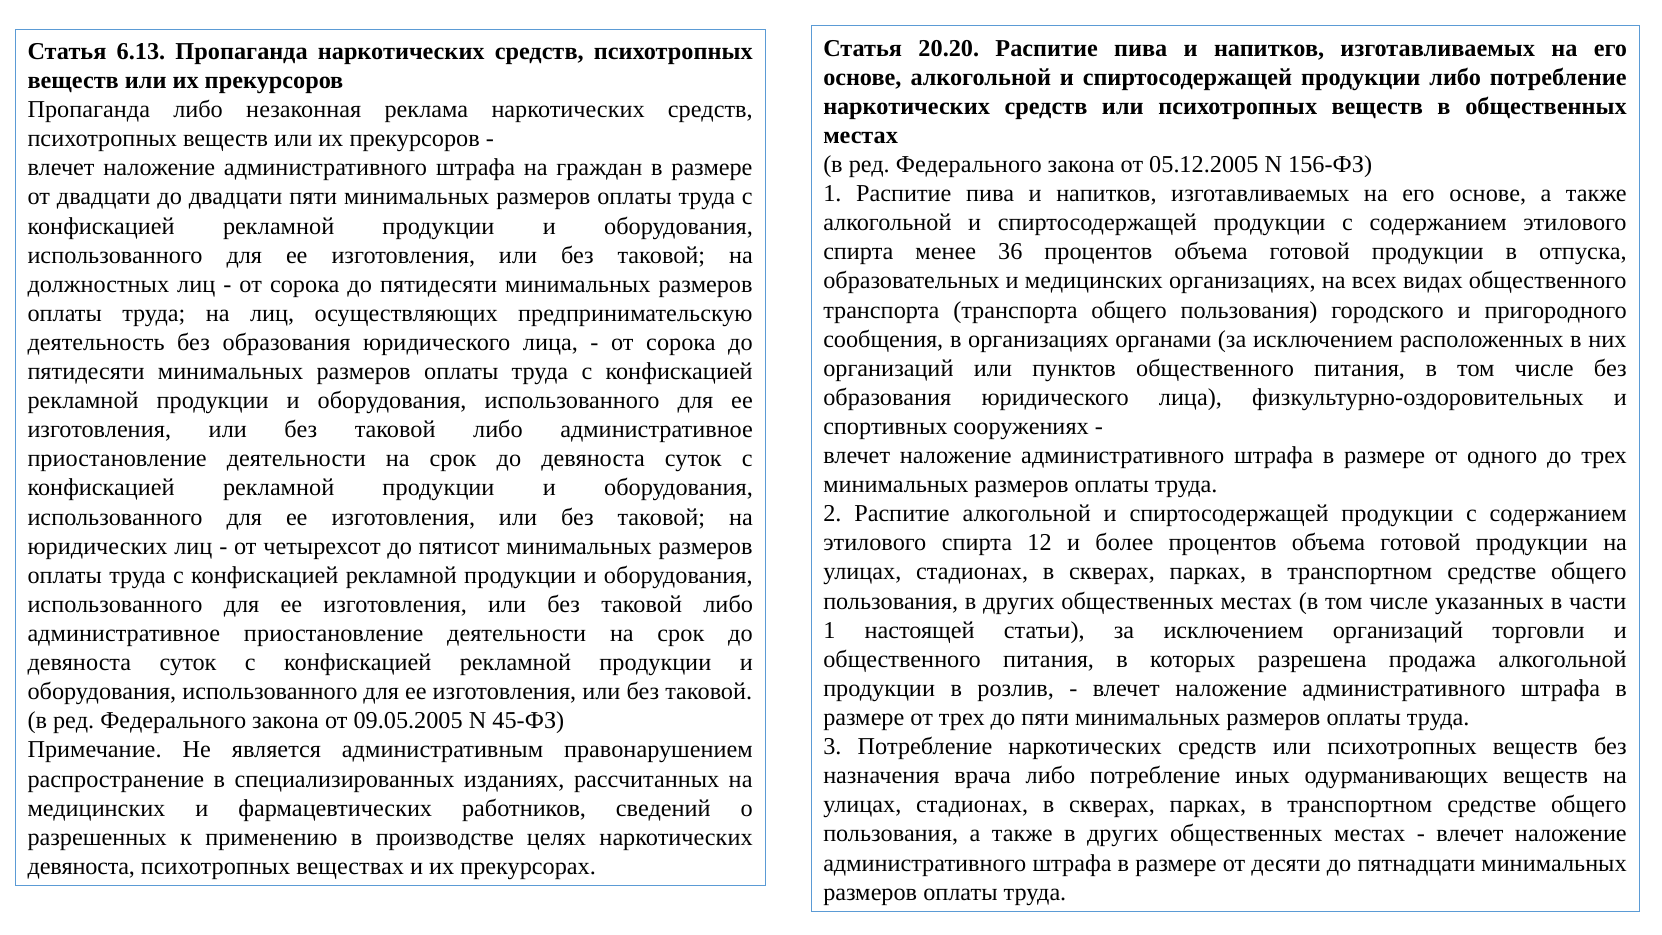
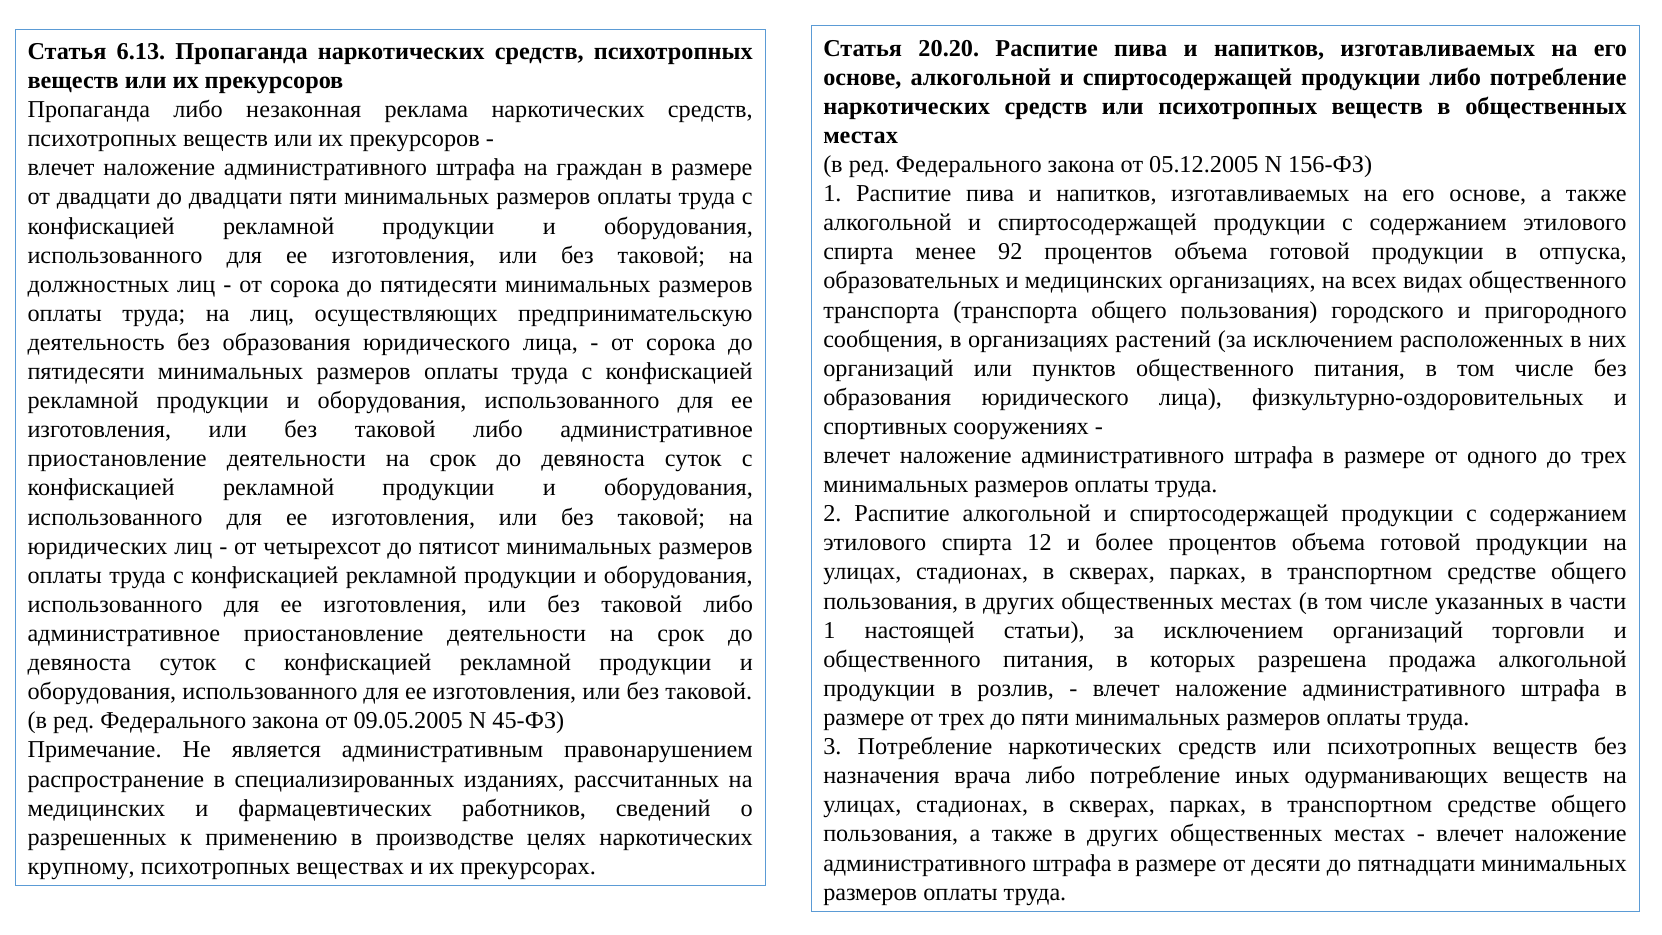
36: 36 -> 92 (1010, 252)
органами: органами -> растений (1163, 339)
девяноста: девяноста -> крупному (81, 866)
